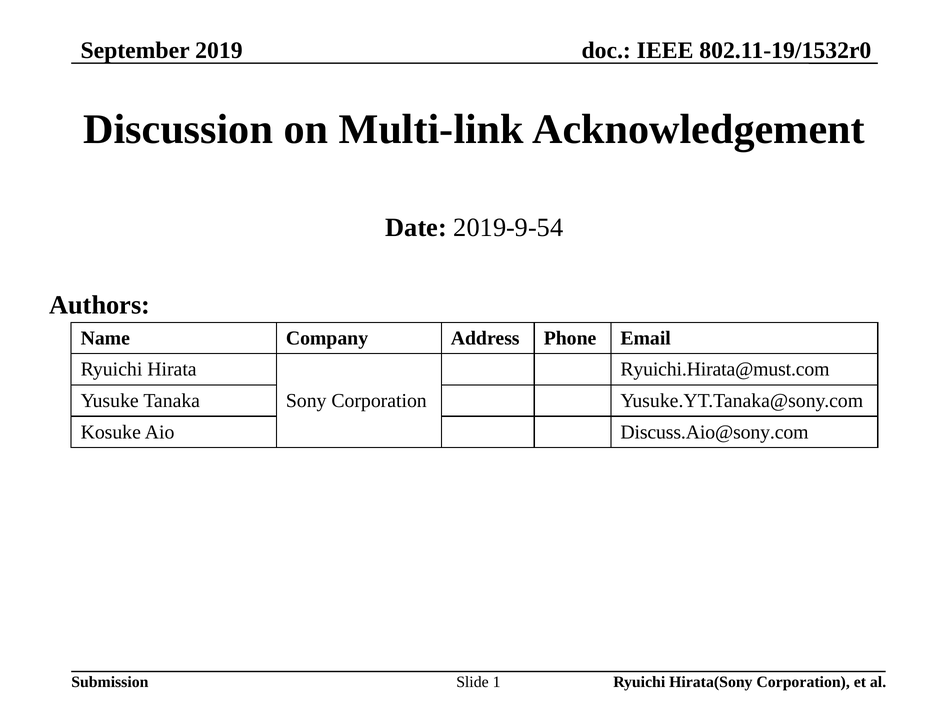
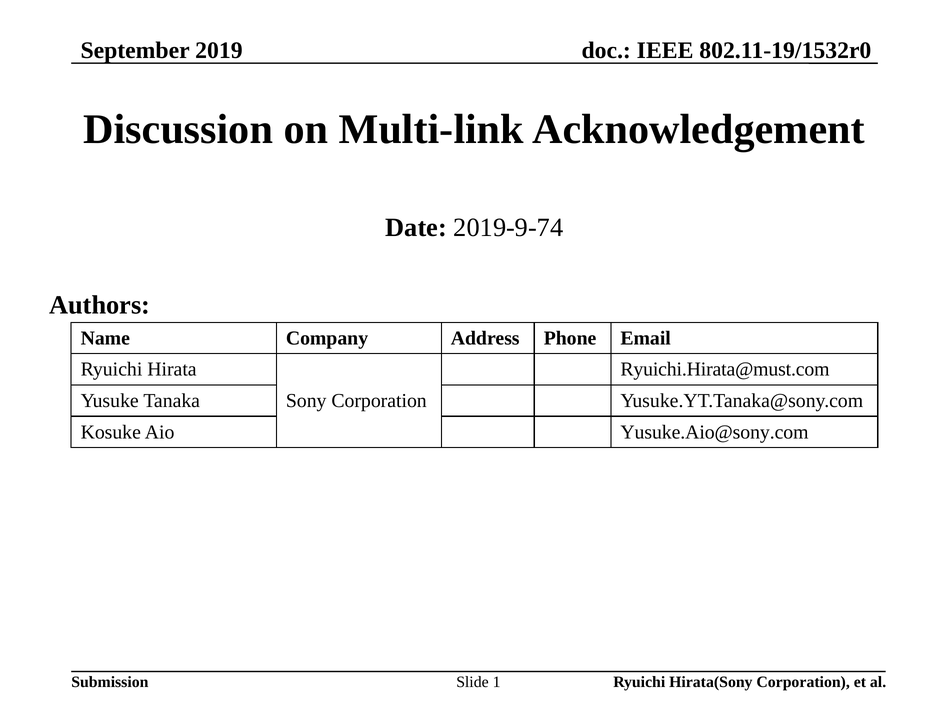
2019-9-54: 2019-9-54 -> 2019-9-74 (508, 228)
Discuss.Aio@sony.com: Discuss.Aio@sony.com -> Yusuke.Aio@sony.com (714, 432)
